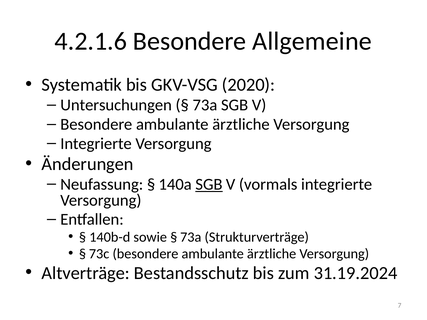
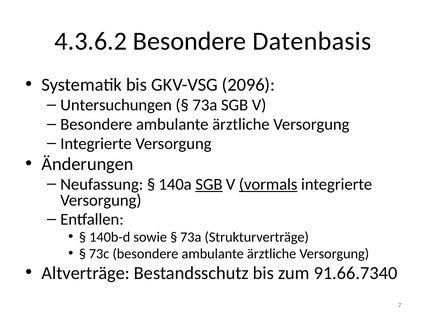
4.2.1.6: 4.2.1.6 -> 4.3.6.2 (91, 41)
Allgemeine: Allgemeine -> Datenbasis (312, 41)
2020: 2020 -> 2096 (249, 85)
vormals underline: none -> present (268, 184)
31.19.2024: 31.19.2024 -> 91.66.7340 (356, 273)
